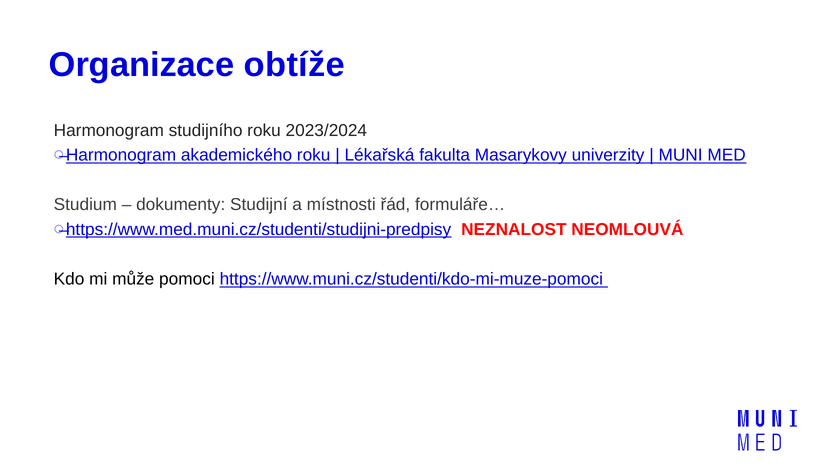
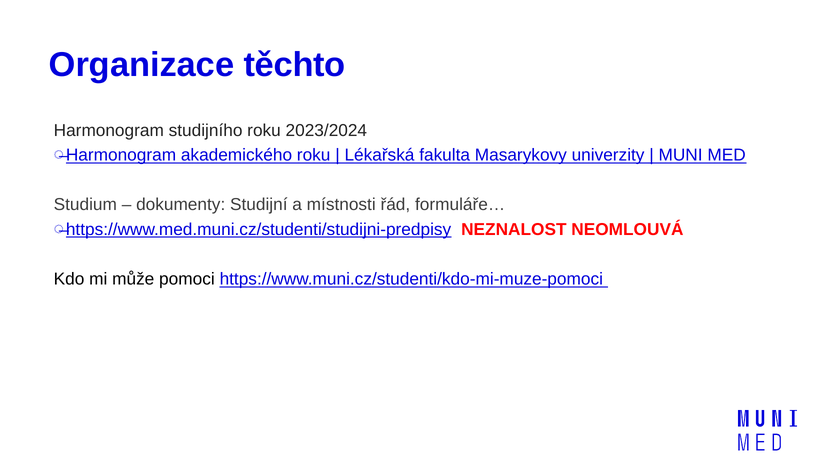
obtíže: obtíže -> těchto (295, 65)
